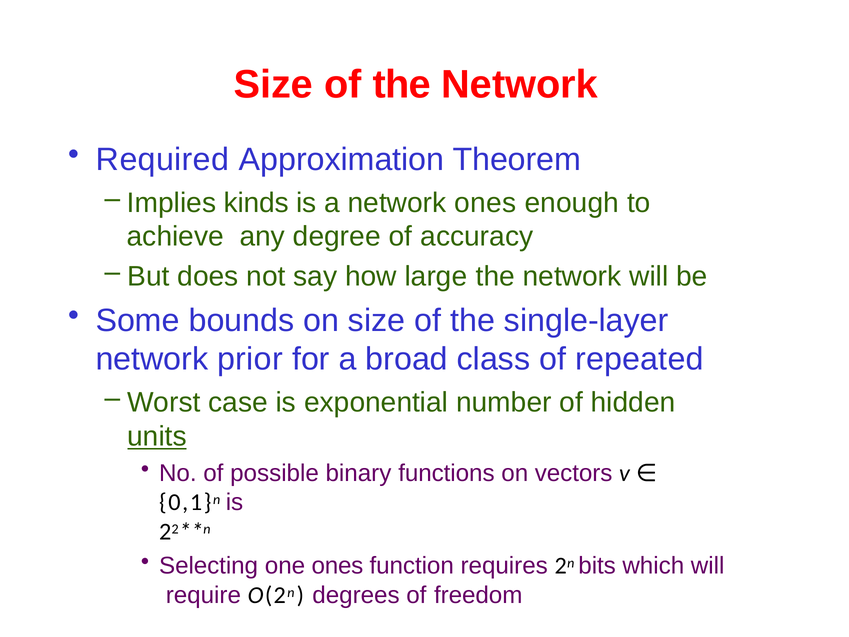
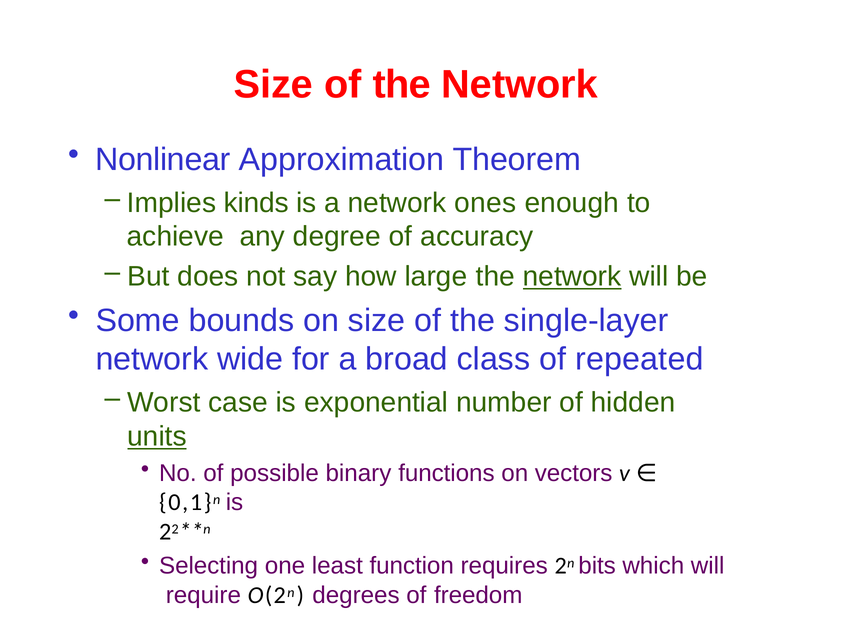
Required: Required -> Nonlinear (163, 160)
network underline: none -> present (572, 277)
prior: prior -> wide (250, 359)
one ones: ones -> least (337, 565)
